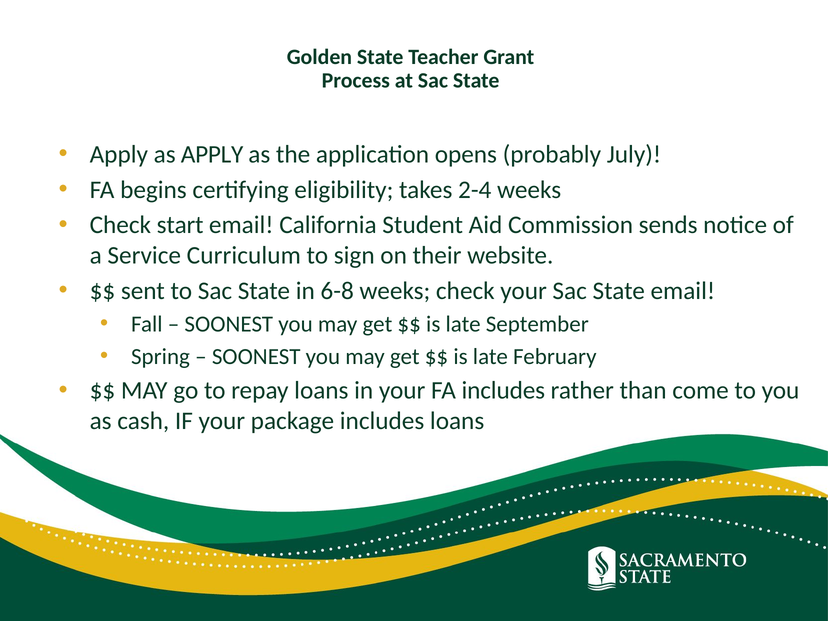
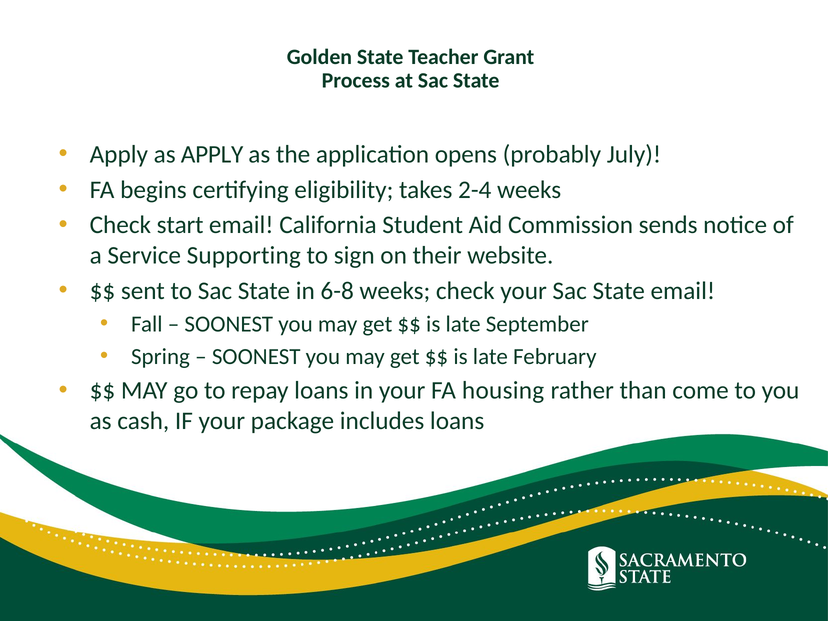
Curriculum: Curriculum -> Supporting (244, 255)
FA includes: includes -> housing (503, 391)
